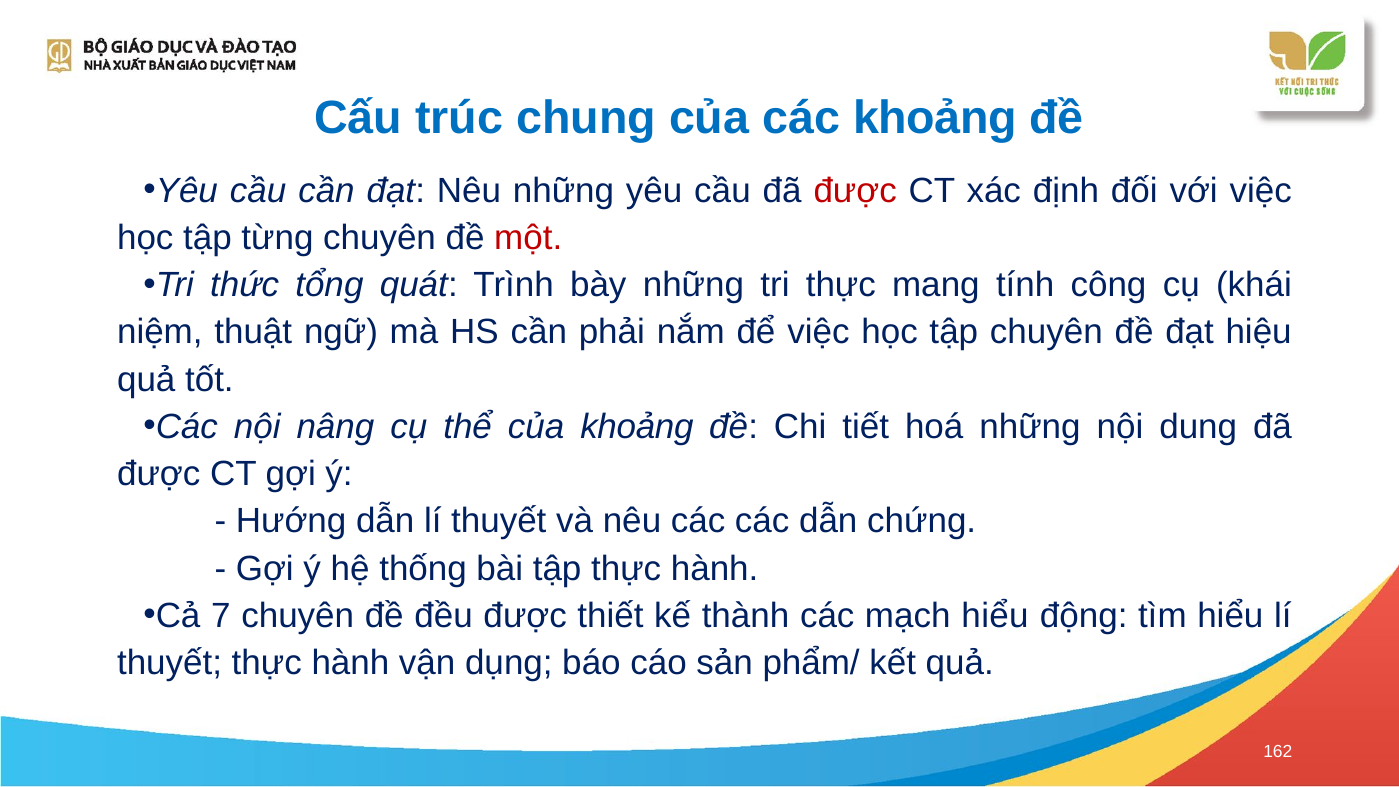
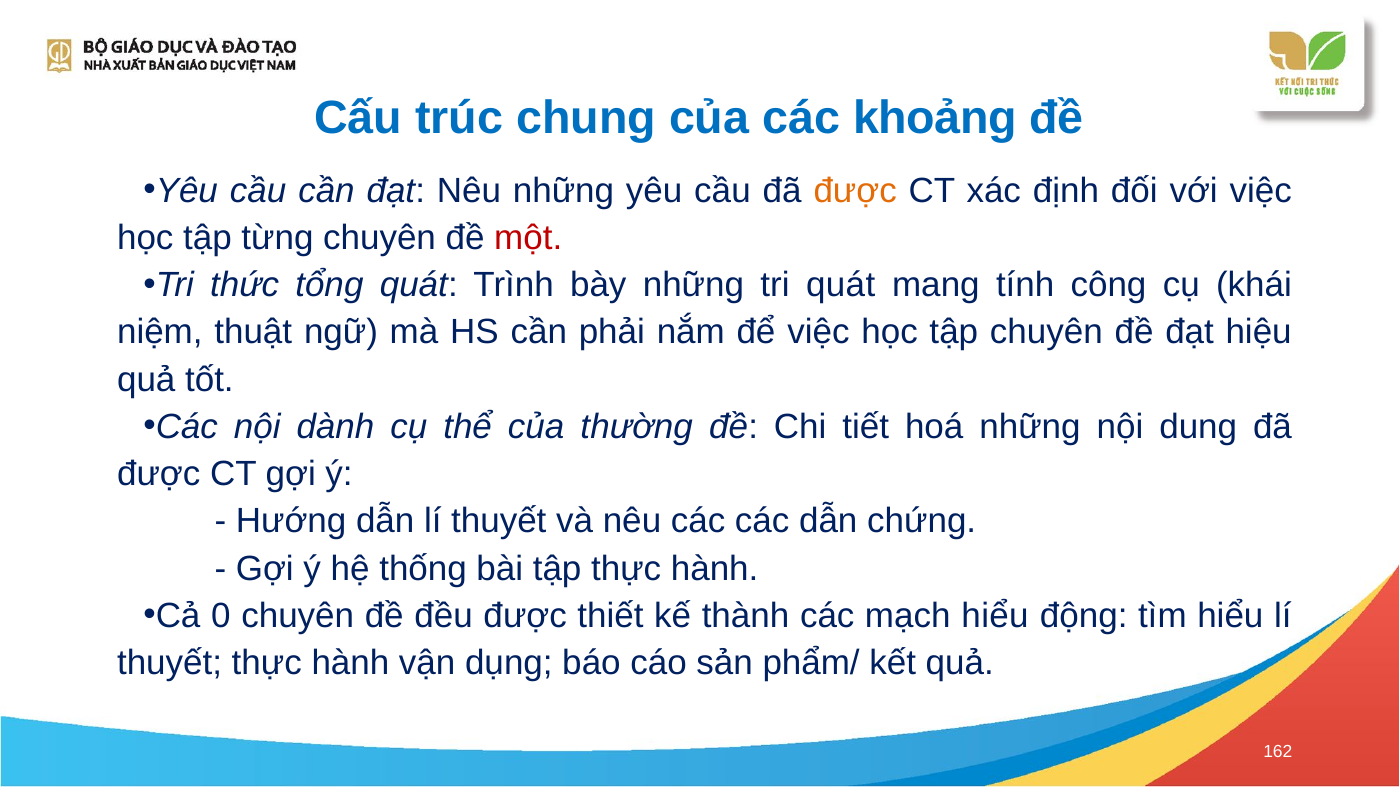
được colour: red -> orange (855, 191)
tri thực: thực -> quát (841, 285)
nâng: nâng -> dành (335, 427)
của khoảng: khoảng -> thường (637, 427)
7: 7 -> 0 (221, 616)
